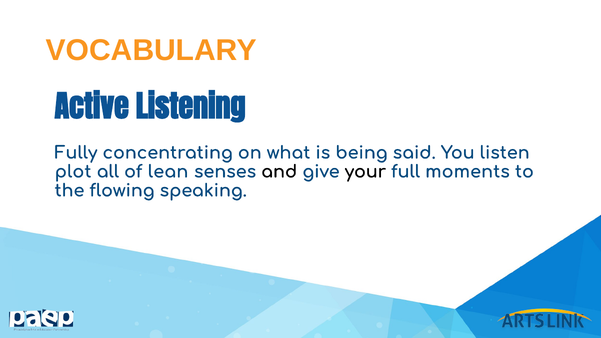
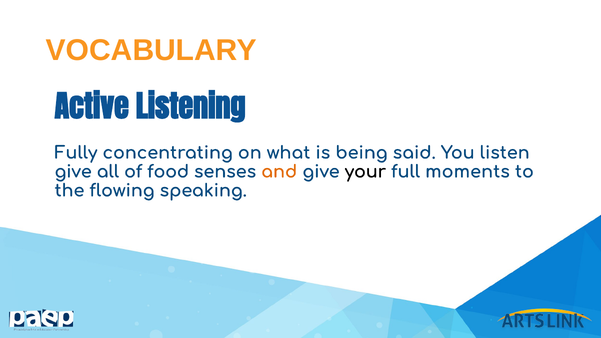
plot: plot -> give (73, 172)
lean: lean -> food (168, 172)
and colour: black -> orange (279, 172)
